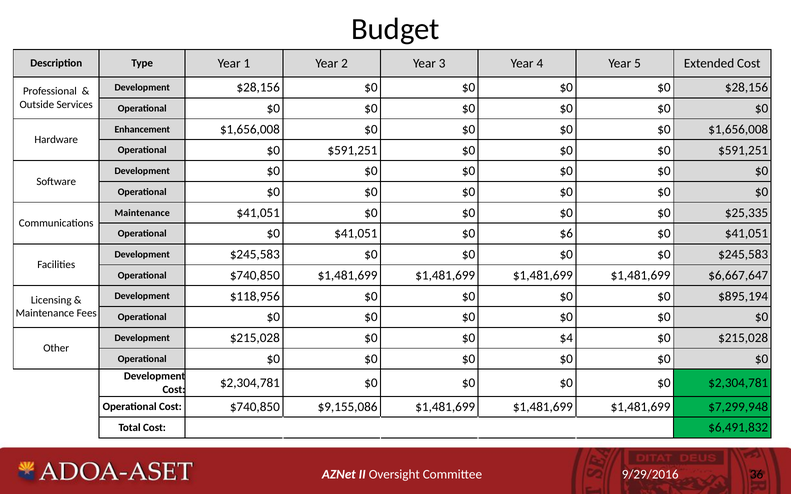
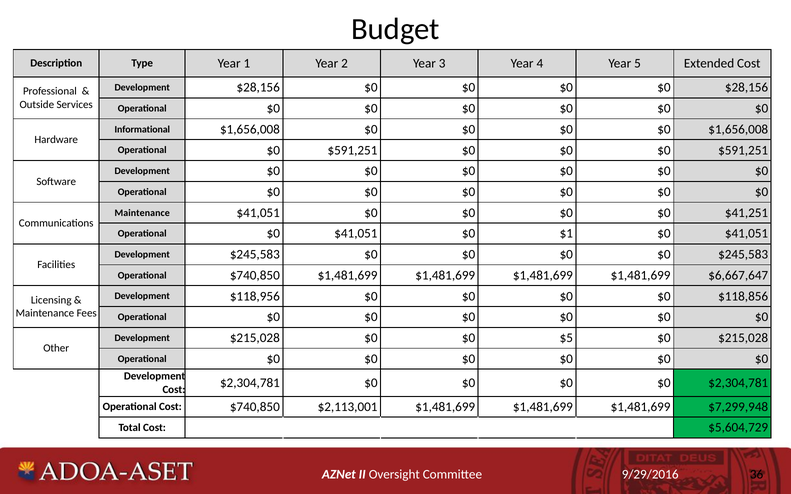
Enhancement: Enhancement -> Informational (142, 129)
$25,335: $25,335 -> $41,251 (747, 213)
$6: $6 -> $1 (566, 234)
$895,194: $895,194 -> $118,856 (743, 296)
$4: $4 -> $5 (566, 338)
$9,155,086: $9,155,086 -> $2,113,001 (348, 407)
$6,491,832: $6,491,832 -> $5,604,729 (738, 428)
